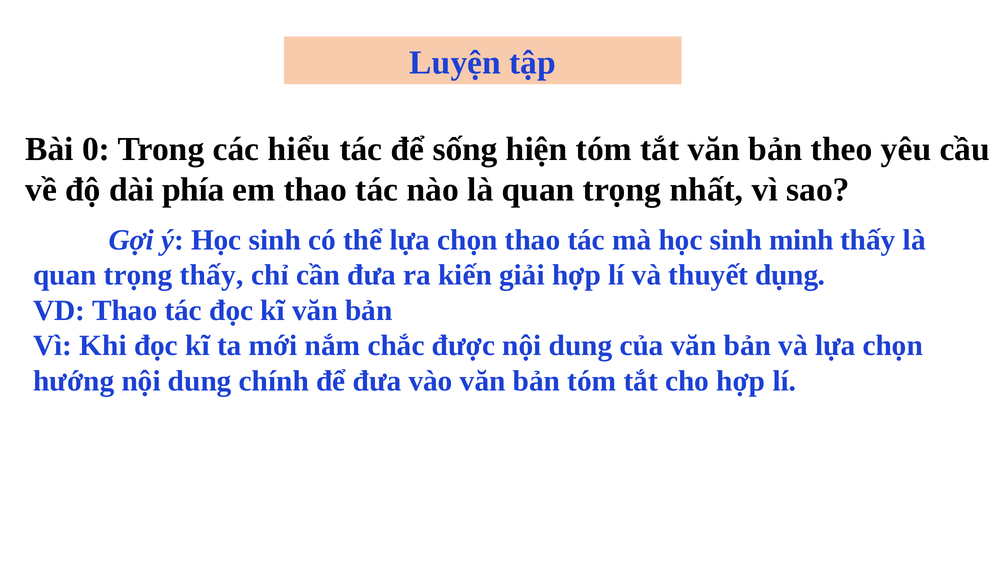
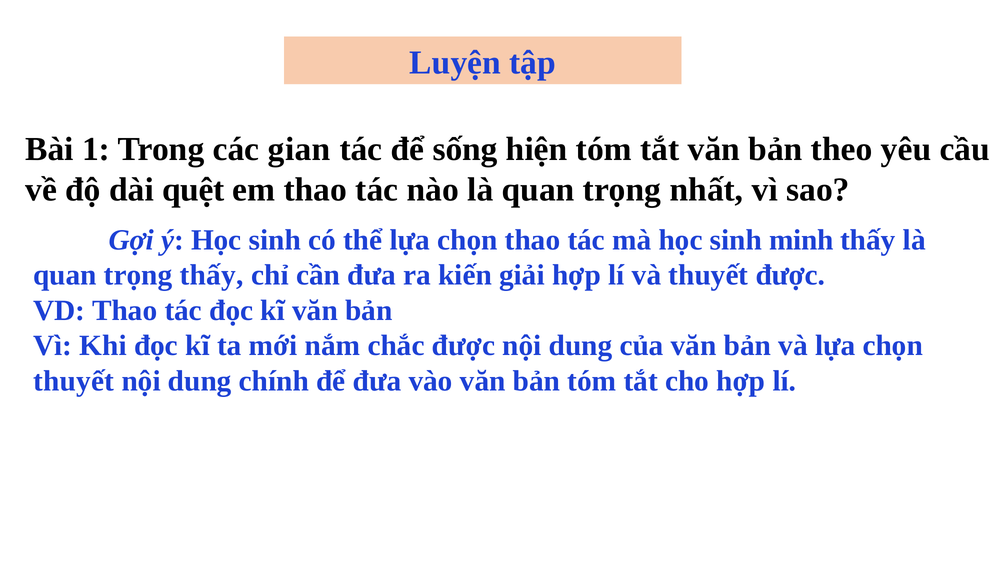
0: 0 -> 1 (96, 150)
hiểu: hiểu -> gian (299, 150)
phía: phía -> quệt (193, 190)
thuyết dụng: dụng -> được (790, 276)
hướng: hướng -> thuyết (74, 381)
